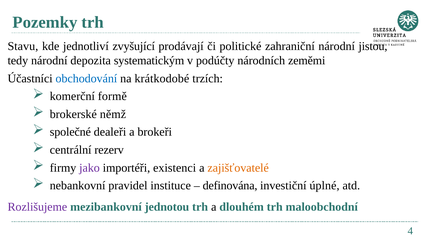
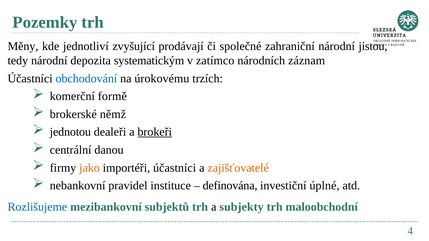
Stavu: Stavu -> Měny (23, 46)
politické: politické -> společné (240, 46)
podúčty: podúčty -> zatímco (215, 61)
zeměmi: zeměmi -> záznam (307, 61)
krátkodobé: krátkodobé -> úrokovému (162, 79)
společné: společné -> jednotou (70, 132)
brokeři underline: none -> present (155, 132)
rezerv: rezerv -> danou (109, 150)
jako colour: purple -> orange (90, 168)
importéři existenci: existenci -> účastníci (175, 168)
Rozlišujeme colour: purple -> blue (37, 207)
jednotou: jednotou -> subjektů (167, 207)
dlouhém: dlouhém -> subjekty (242, 207)
